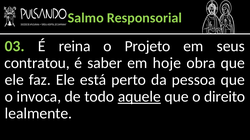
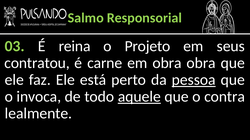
saber: saber -> carne (105, 63)
em hoje: hoje -> obra (167, 63)
pessoa underline: none -> present (194, 80)
direito: direito -> contra (225, 97)
